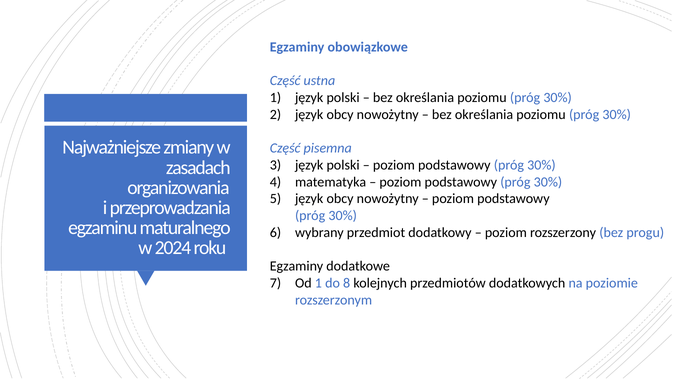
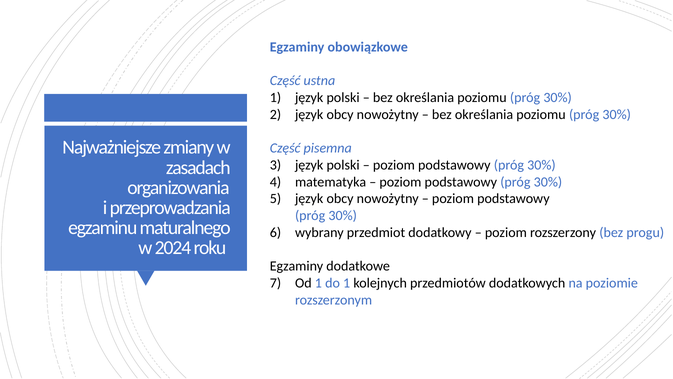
do 8: 8 -> 1 (347, 283)
